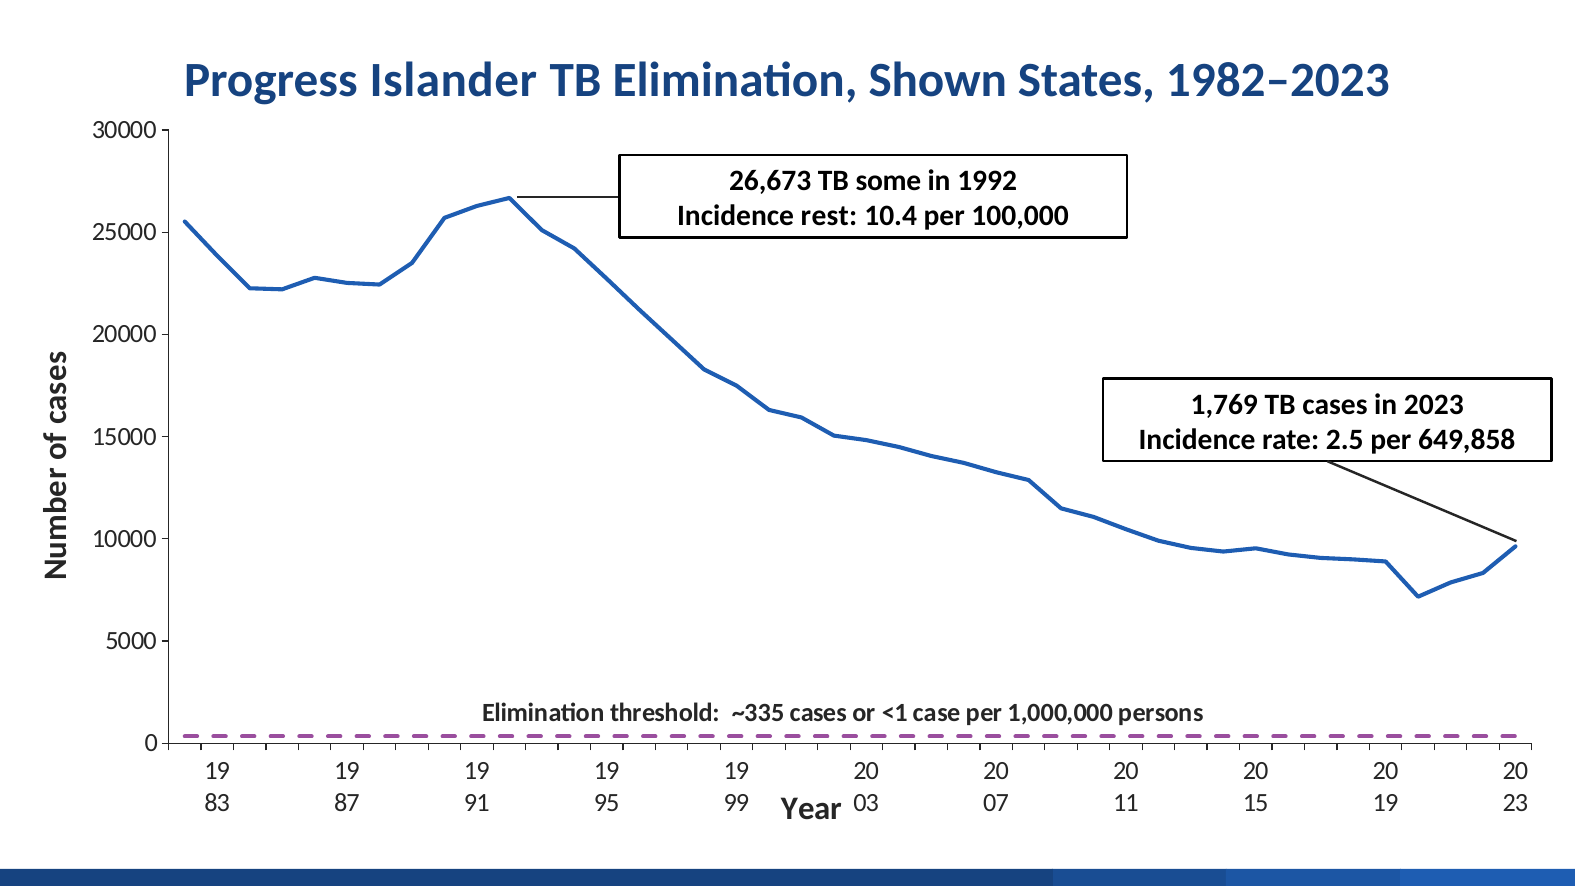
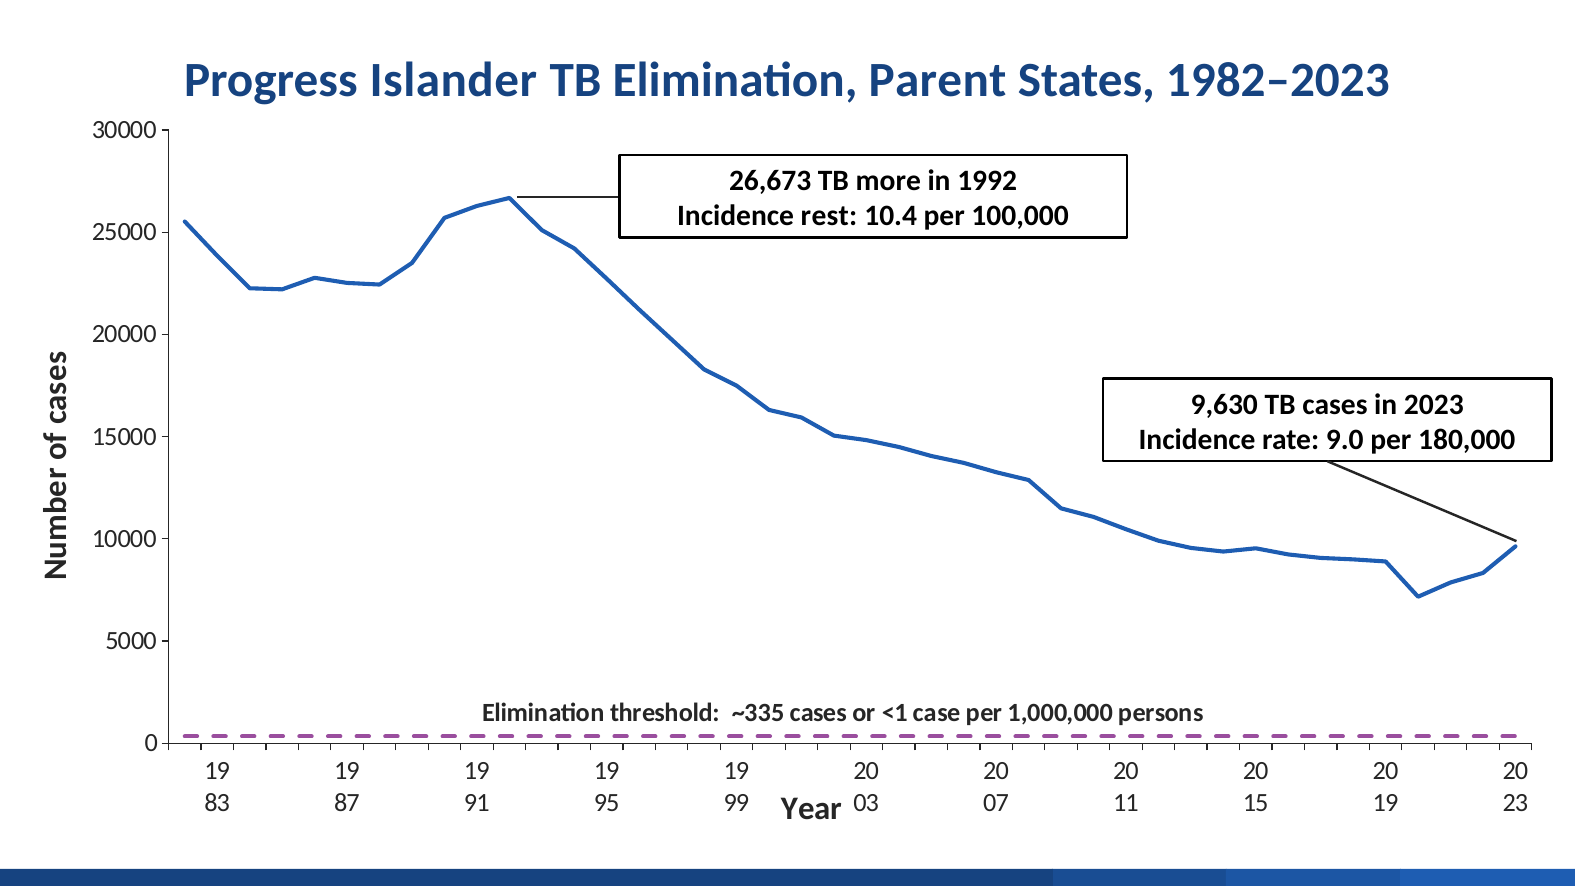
Shown: Shown -> Parent (937, 81)
some: some -> more (888, 181)
1,769: 1,769 -> 9,630 (1224, 404)
2.5: 2.5 -> 9.0 (1345, 440)
649,858: 649,858 -> 180,000 (1467, 440)
